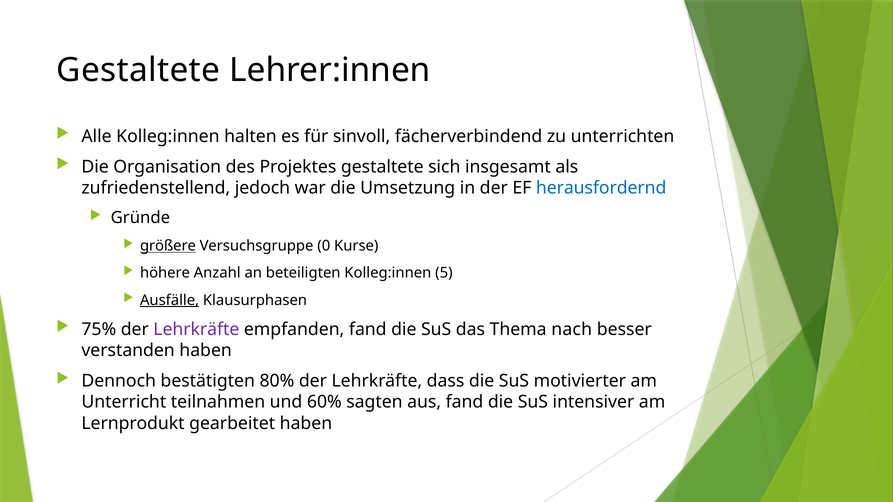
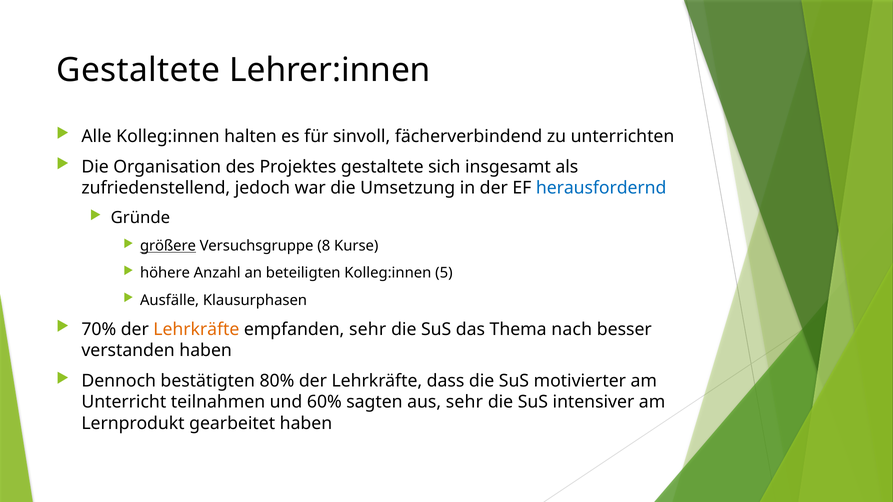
0: 0 -> 8 (324, 246)
Ausfälle underline: present -> none (170, 300)
75%: 75% -> 70% (99, 329)
Lehrkräfte colour: purple -> orange (196, 329)
empfanden fand: fand -> sehr (368, 329)
aus fand: fand -> sehr (464, 402)
